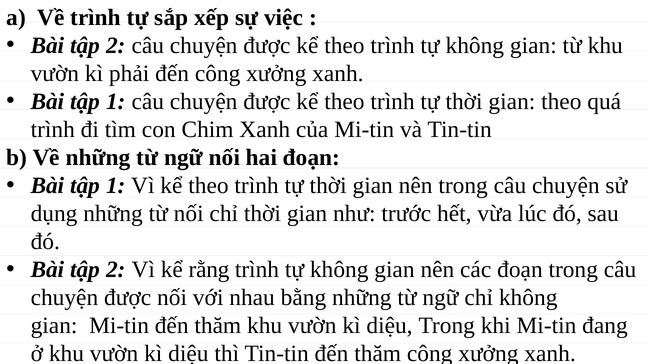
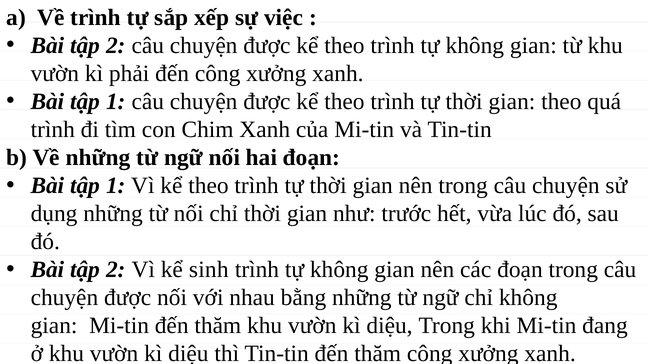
rằng: rằng -> sinh (209, 270)
